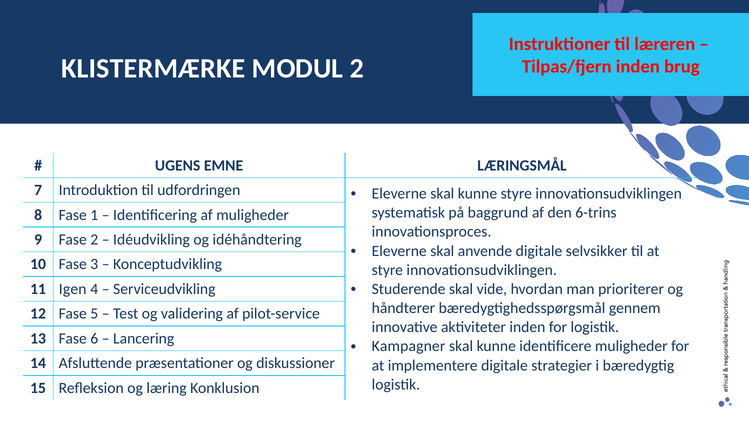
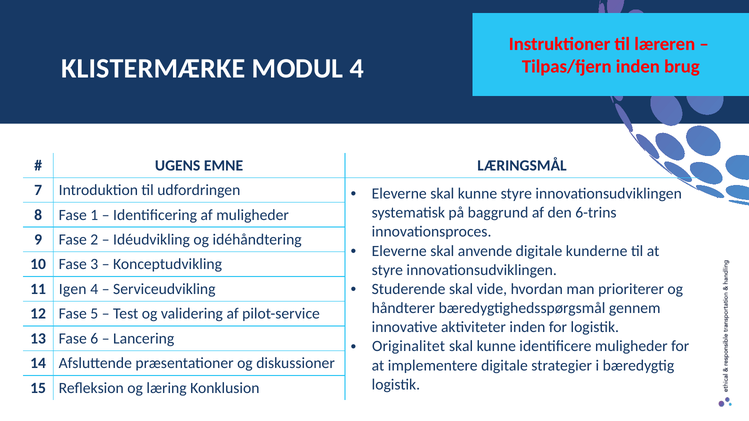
MODUL 2: 2 -> 4 (357, 69)
selvsikker: selvsikker -> kunderne (597, 251)
Kampagner: Kampagner -> Originalitet (409, 347)
